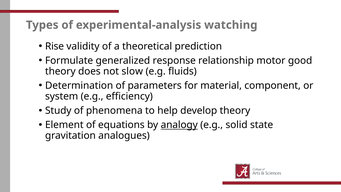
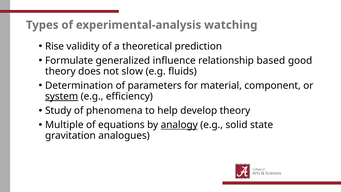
response: response -> influence (174, 61)
motor: motor -> based (271, 61)
system underline: none -> present (62, 96)
Element: Element -> Multiple (64, 125)
